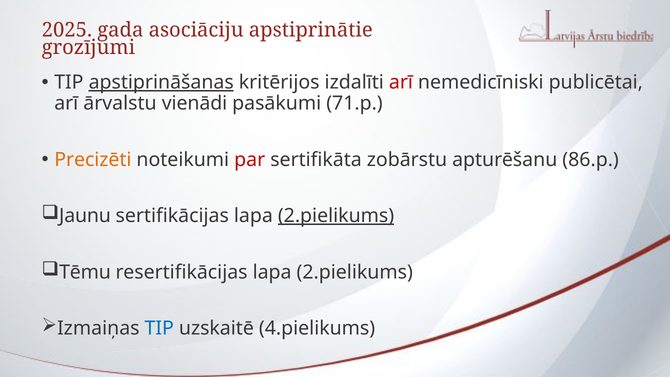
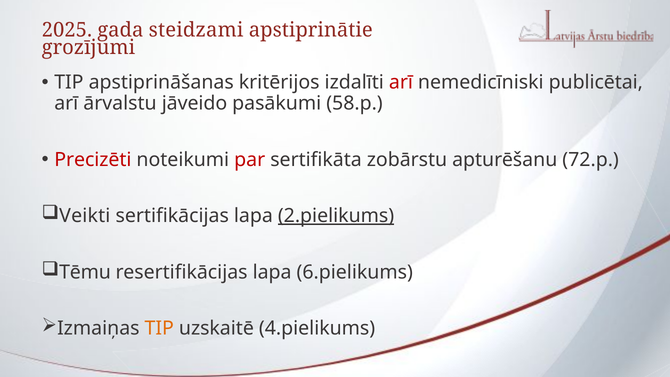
asociāciju: asociāciju -> steidzami (196, 30)
apstiprināšanas underline: present -> none (161, 82)
vienādi: vienādi -> jāveido (194, 103)
71.p: 71.p -> 58.p (355, 103)
Precizēti colour: orange -> red (93, 160)
86.p: 86.p -> 72.p (591, 160)
Jaunu: Jaunu -> Veikti (85, 216)
resertifikācijas lapa 2.pielikums: 2.pielikums -> 6.pielikums (355, 272)
TIP colour: blue -> orange (159, 328)
